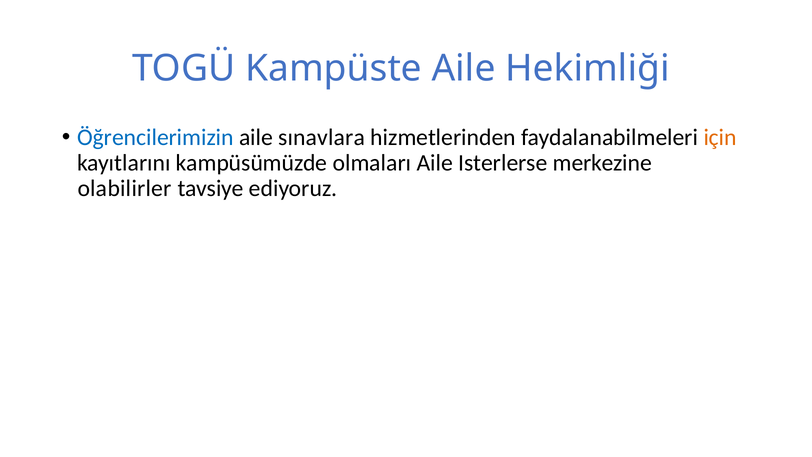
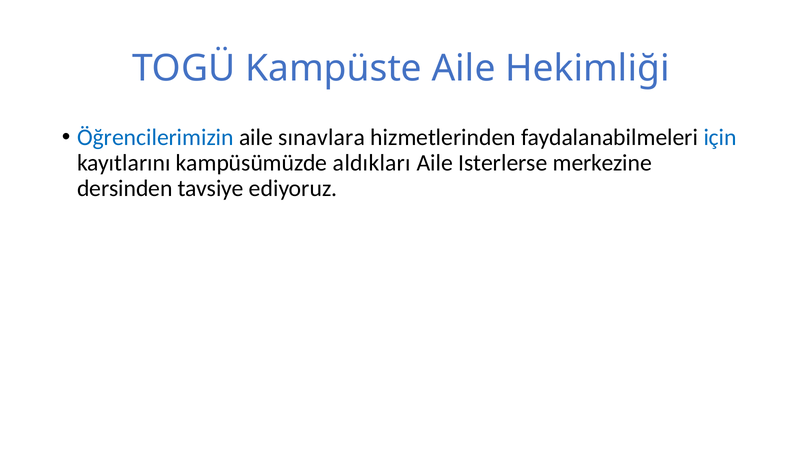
için colour: orange -> blue (720, 137)
olmaları: olmaları -> aldıkları (372, 163)
olabilirler: olabilirler -> dersinden (125, 188)
